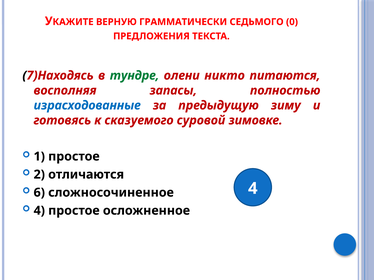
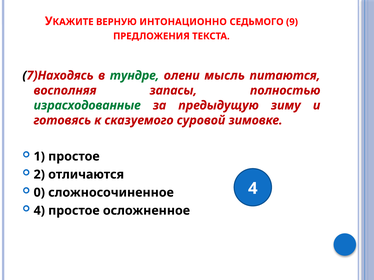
ГРАММАТИЧЕСКИ: ГРАММАТИЧЕСКИ -> ИНТОНАЦИОННО (183, 22)
0: 0 -> 9 (292, 22)
никто: никто -> мысль (225, 76)
израсходованные colour: blue -> green (87, 106)
6: 6 -> 0 (39, 193)
